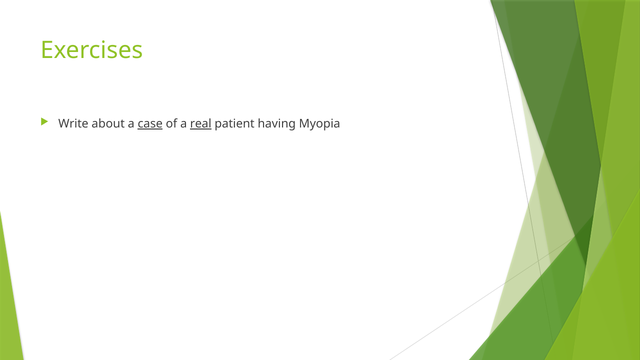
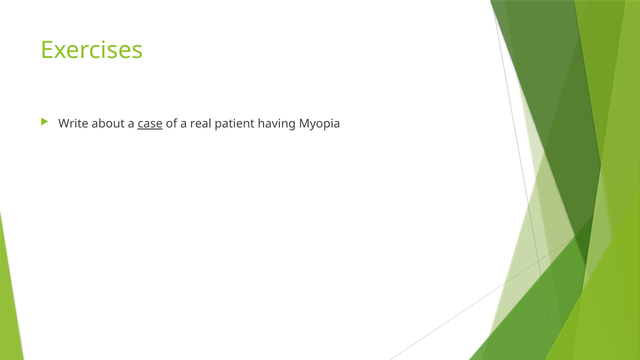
real underline: present -> none (201, 124)
